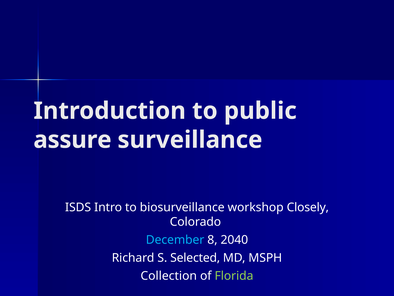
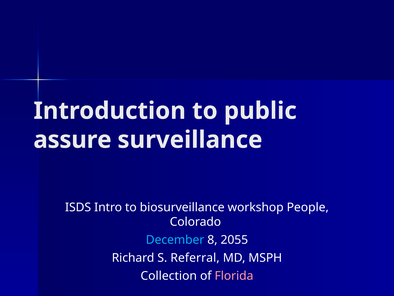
Closely: Closely -> People (308, 207)
2040: 2040 -> 2055 (234, 239)
Selected: Selected -> Referral (195, 257)
Florida colour: light green -> pink (234, 275)
